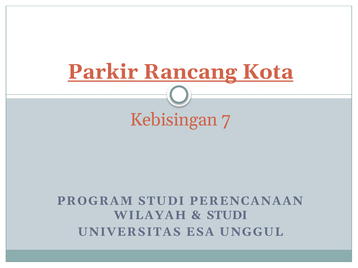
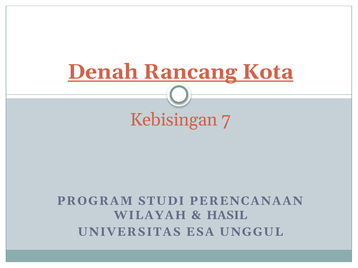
Parkir: Parkir -> Denah (103, 72)
STUDI: STUDI -> HASIL (227, 216)
